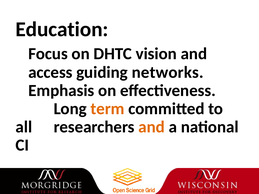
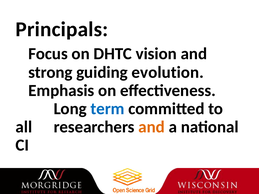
Education: Education -> Principals (62, 29)
access: access -> strong (50, 72)
networks: networks -> evolution (168, 72)
term colour: orange -> blue (108, 109)
